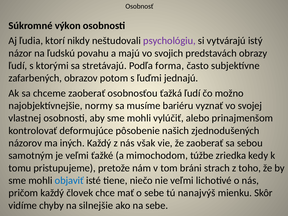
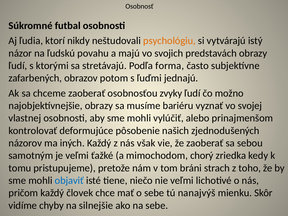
výkon: výkon -> futbal (68, 26)
psychológiu colour: purple -> orange (169, 41)
ťažká: ťažká -> zvyky (171, 93)
najobjektívnejšie normy: normy -> obrazy (99, 106)
túžbe: túžbe -> chorý (202, 156)
